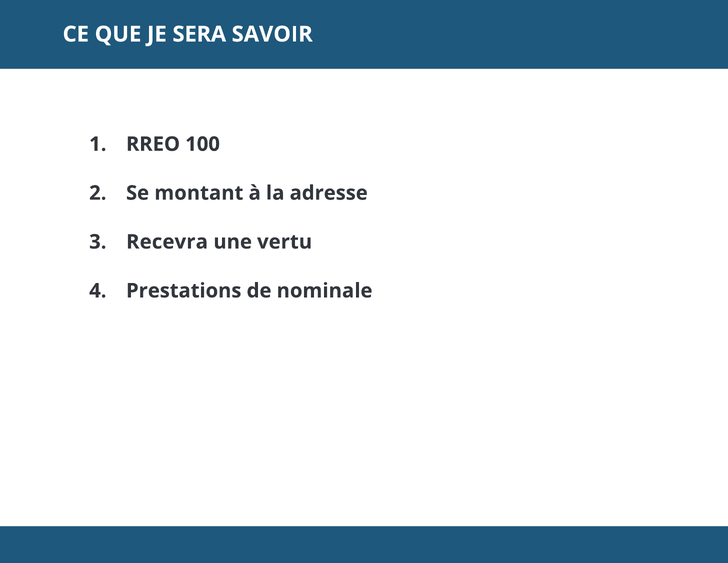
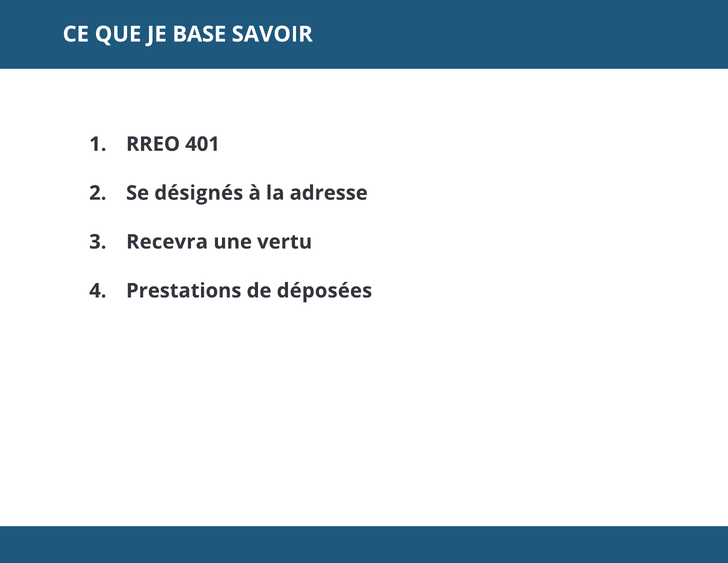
SERA: SERA -> BASE (199, 34)
100: 100 -> 401 (203, 144)
montant: montant -> désignés (199, 193)
nominale: nominale -> déposées (324, 291)
